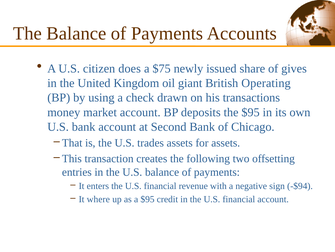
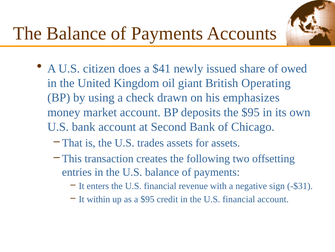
$75: $75 -> $41 (162, 68)
gives: gives -> owed (294, 68)
transactions: transactions -> emphasizes (251, 97)
-$94: -$94 -> -$31 (300, 186)
where: where -> within (98, 199)
